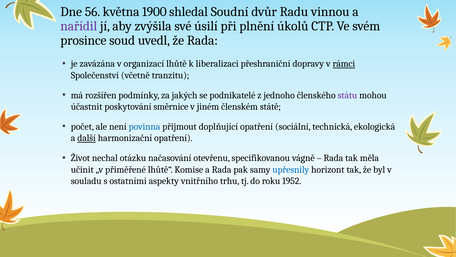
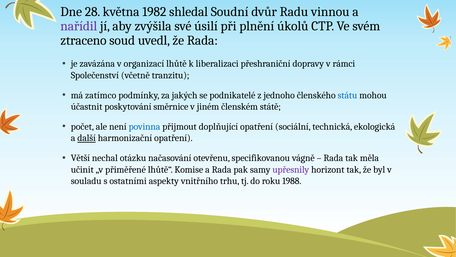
56: 56 -> 28 (93, 12)
1900: 1900 -> 1982 (154, 12)
prosince: prosince -> ztraceno (83, 40)
rámci underline: present -> none (344, 64)
rozšířen: rozšířen -> zatímco (101, 95)
státu colour: purple -> blue (347, 95)
Život: Život -> Větší (80, 158)
upřesnily colour: blue -> purple (291, 169)
1952: 1952 -> 1988 (292, 181)
